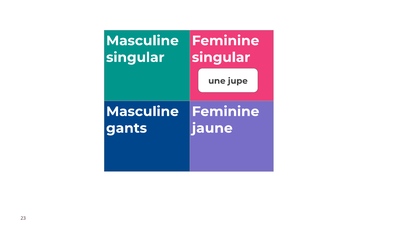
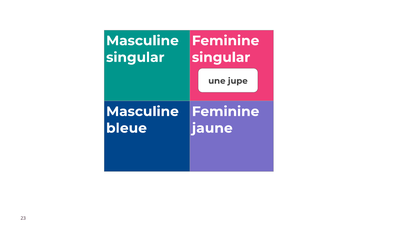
gants: gants -> bleue (126, 128)
